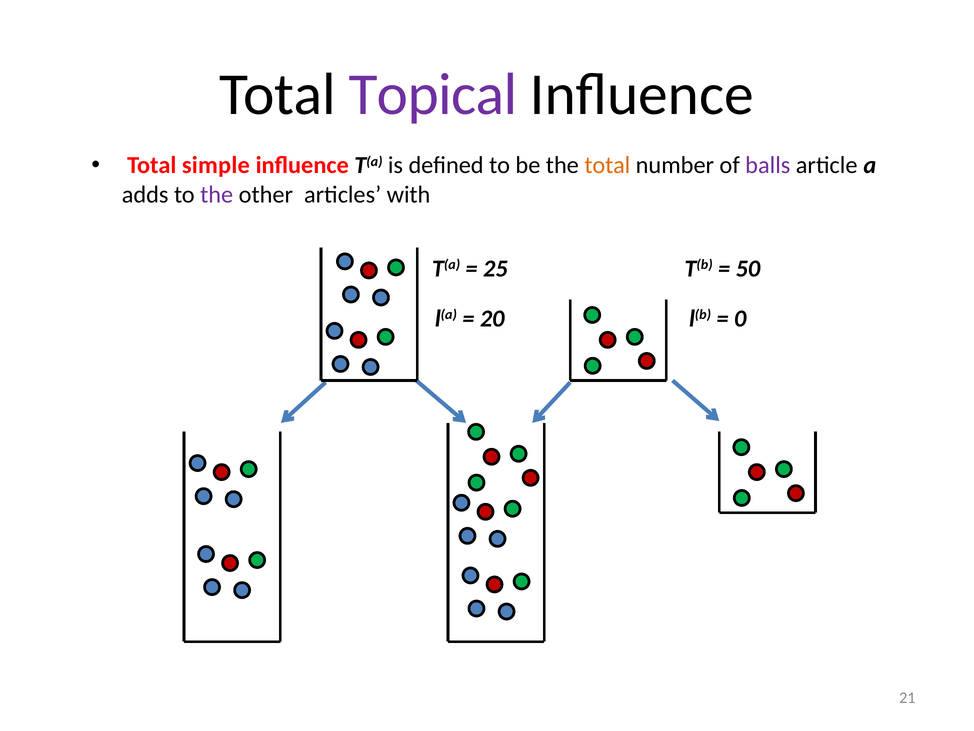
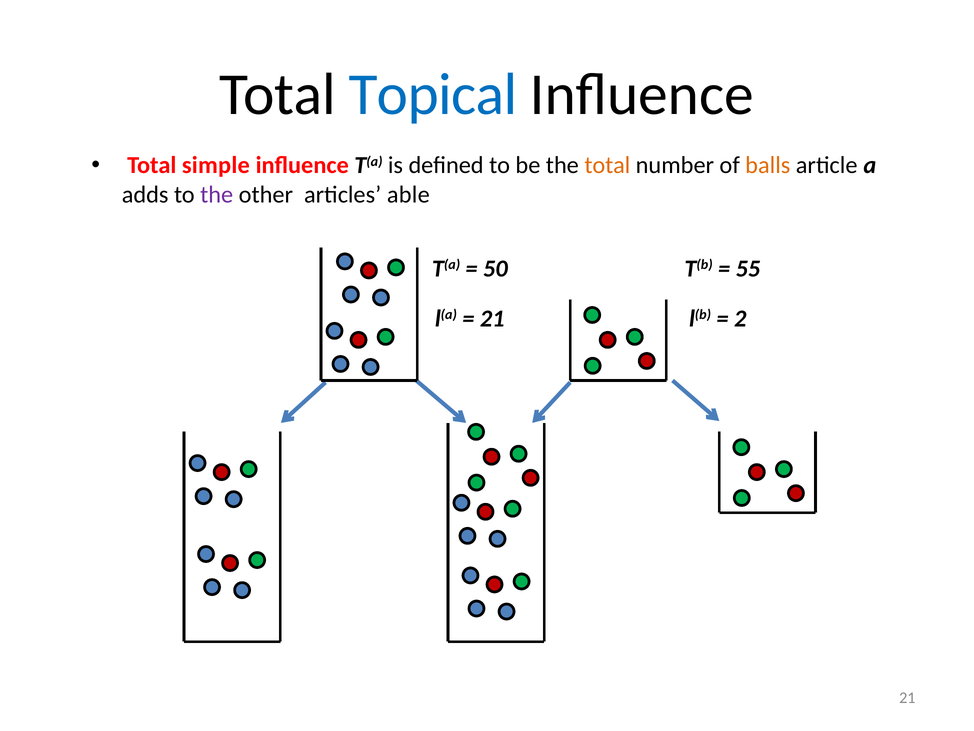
Topical colour: purple -> blue (433, 94)
balls colour: purple -> orange (768, 165)
with: with -> able (408, 194)
25: 25 -> 50 (495, 268)
50: 50 -> 55 (748, 268)
20: 20 -> 21 (492, 318)
0: 0 -> 2 (740, 318)
